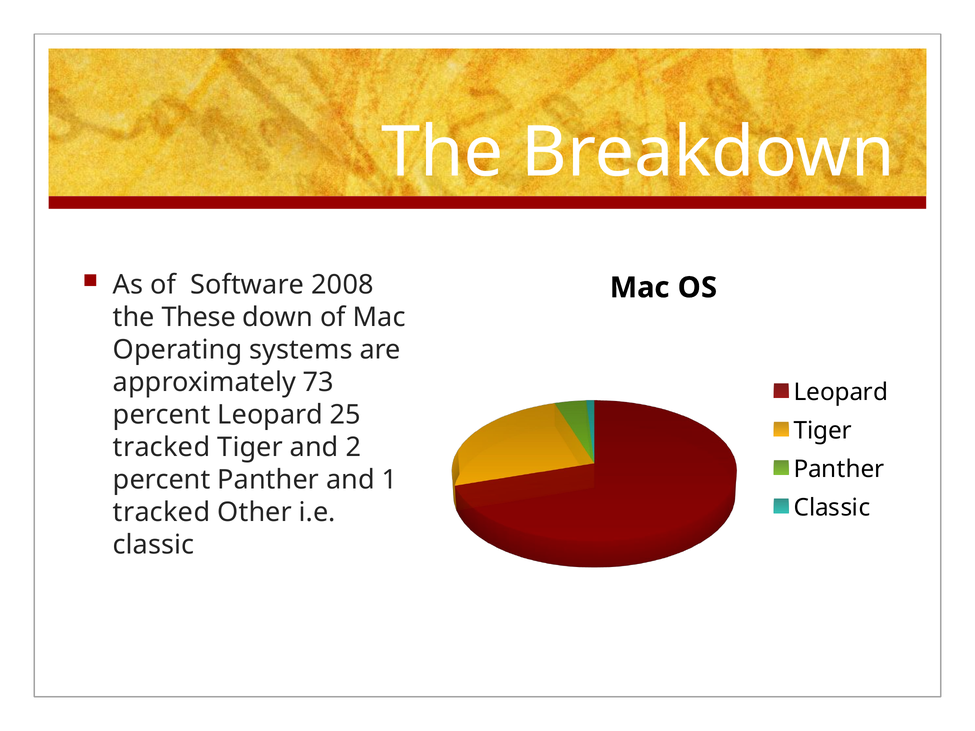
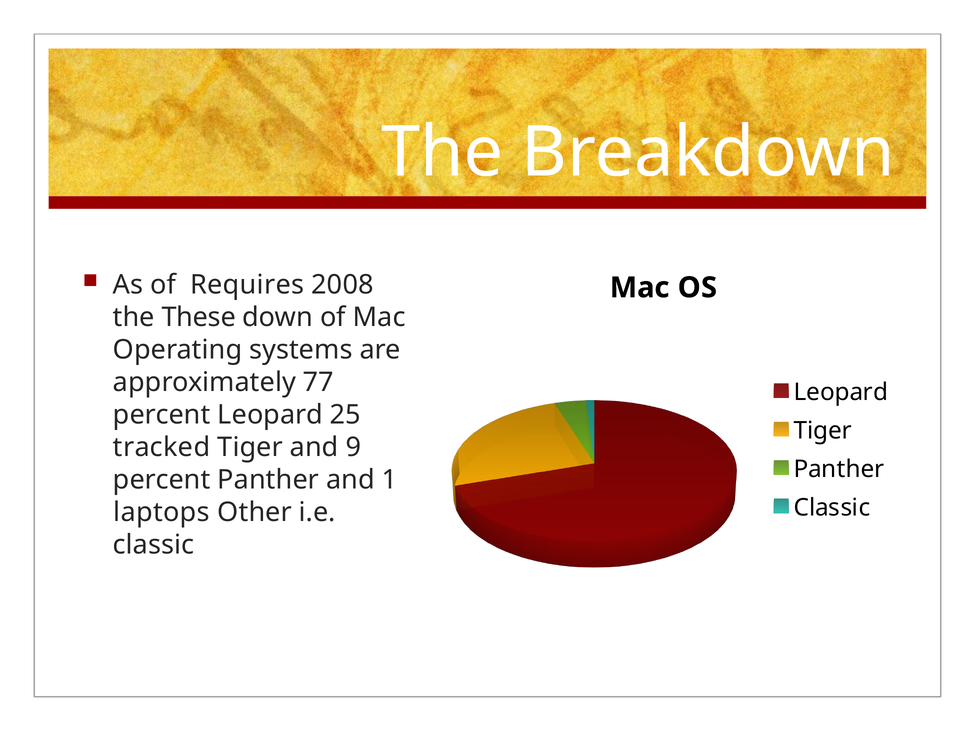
Software: Software -> Requires (247, 285)
73: 73 -> 77 (318, 382)
2: 2 -> 9 (353, 447)
tracked: tracked -> laptops (162, 513)
